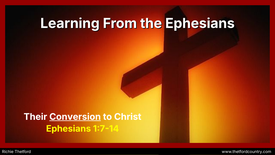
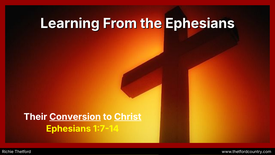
Christ underline: none -> present (128, 117)
